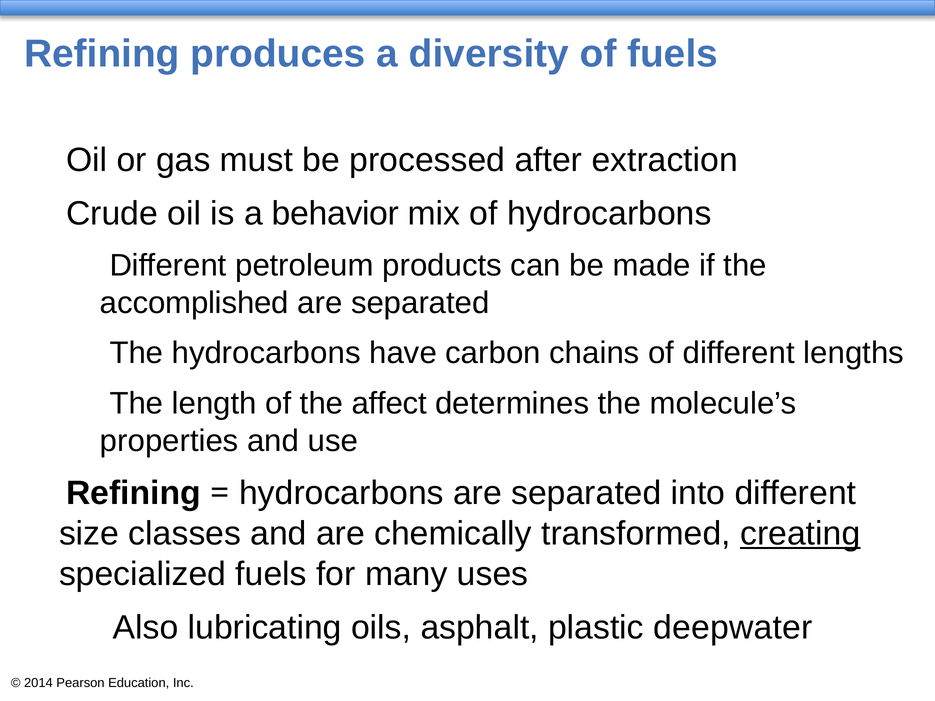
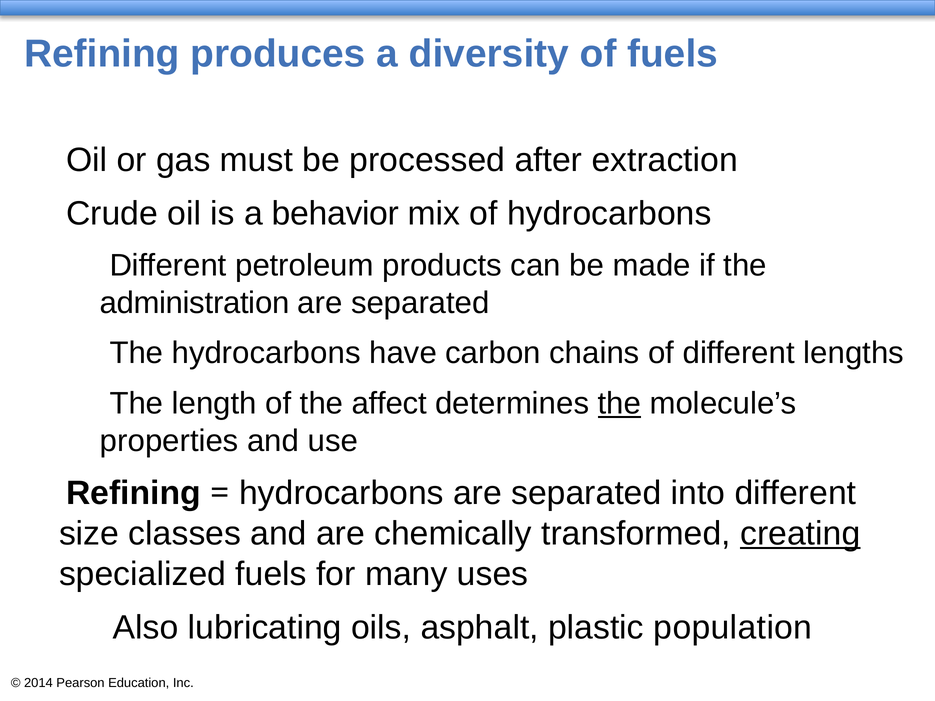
accomplished: accomplished -> administration (194, 303)
the underline: none -> present (619, 404)
deepwater: deepwater -> population (733, 628)
